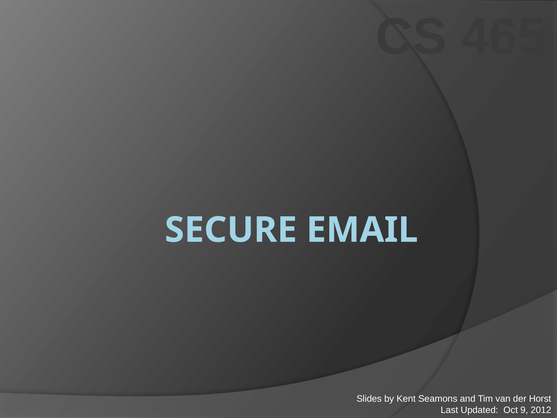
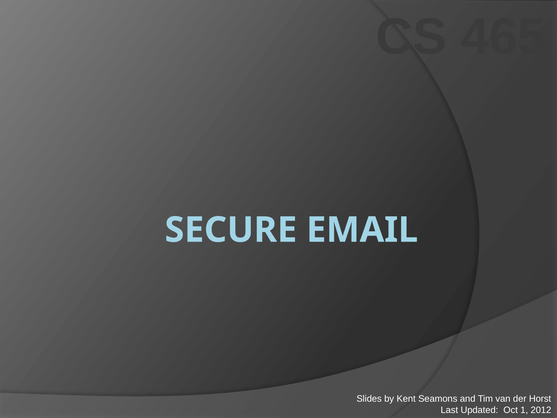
9: 9 -> 1 (524, 410)
